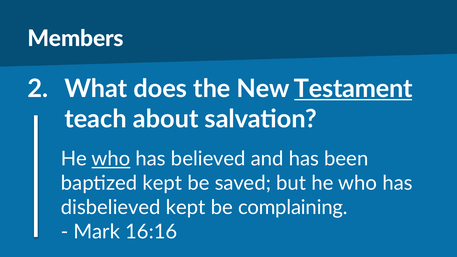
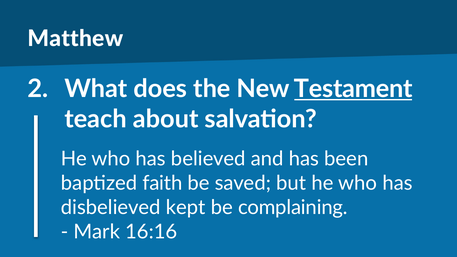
Members: Members -> Matthew (75, 39)
who underline: present -> none (111, 159)
baptized kept: kept -> faith (162, 183)
